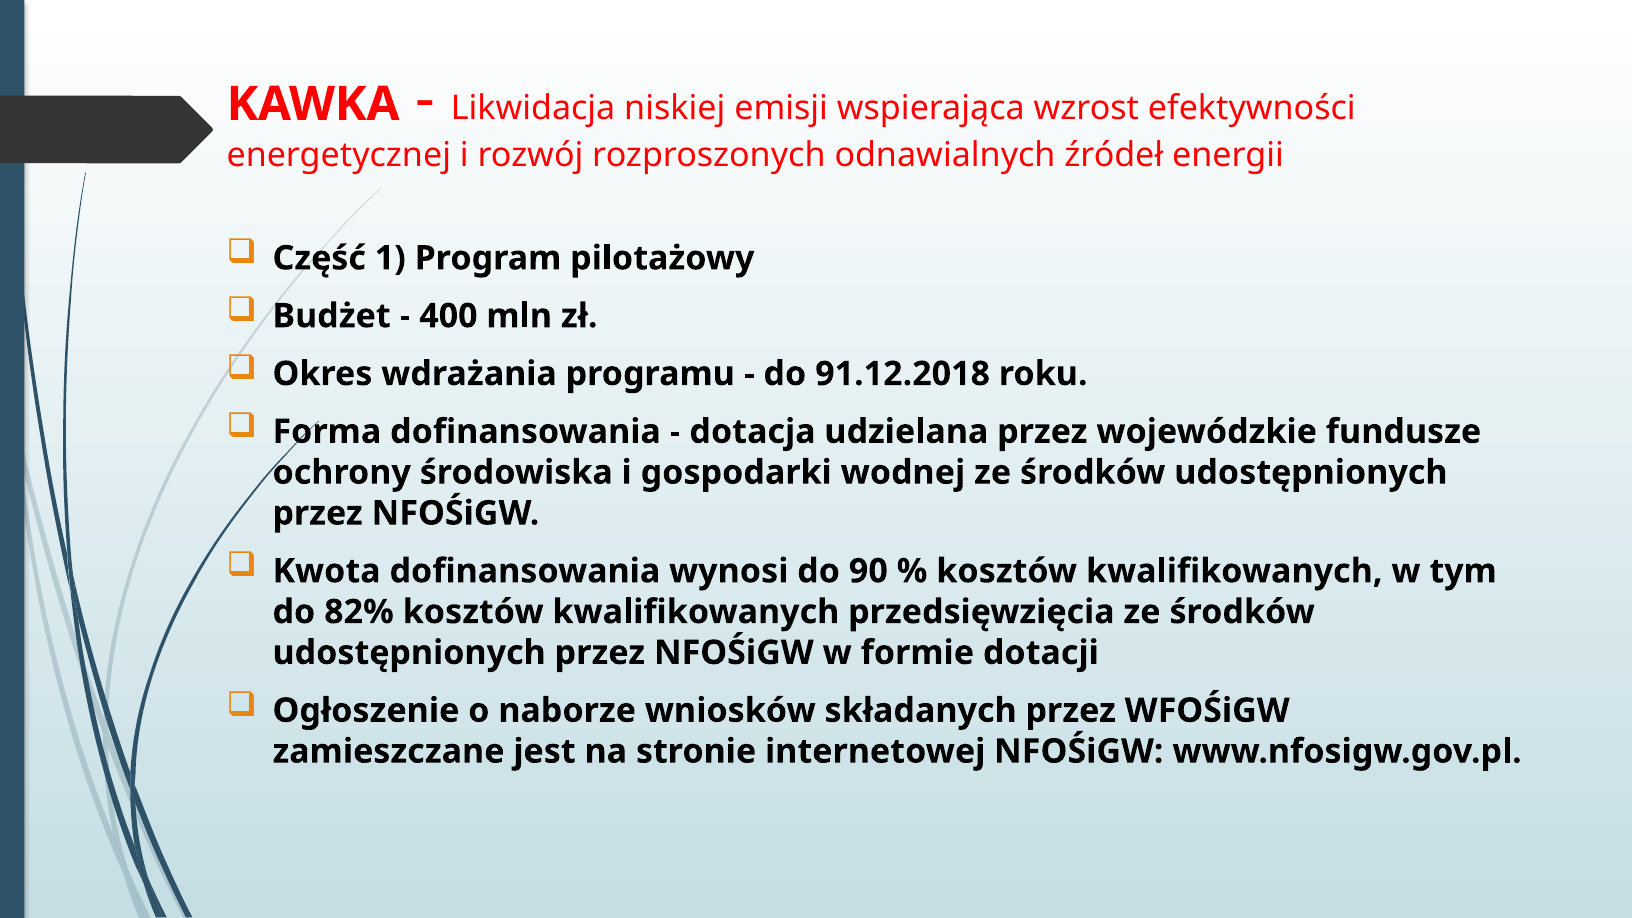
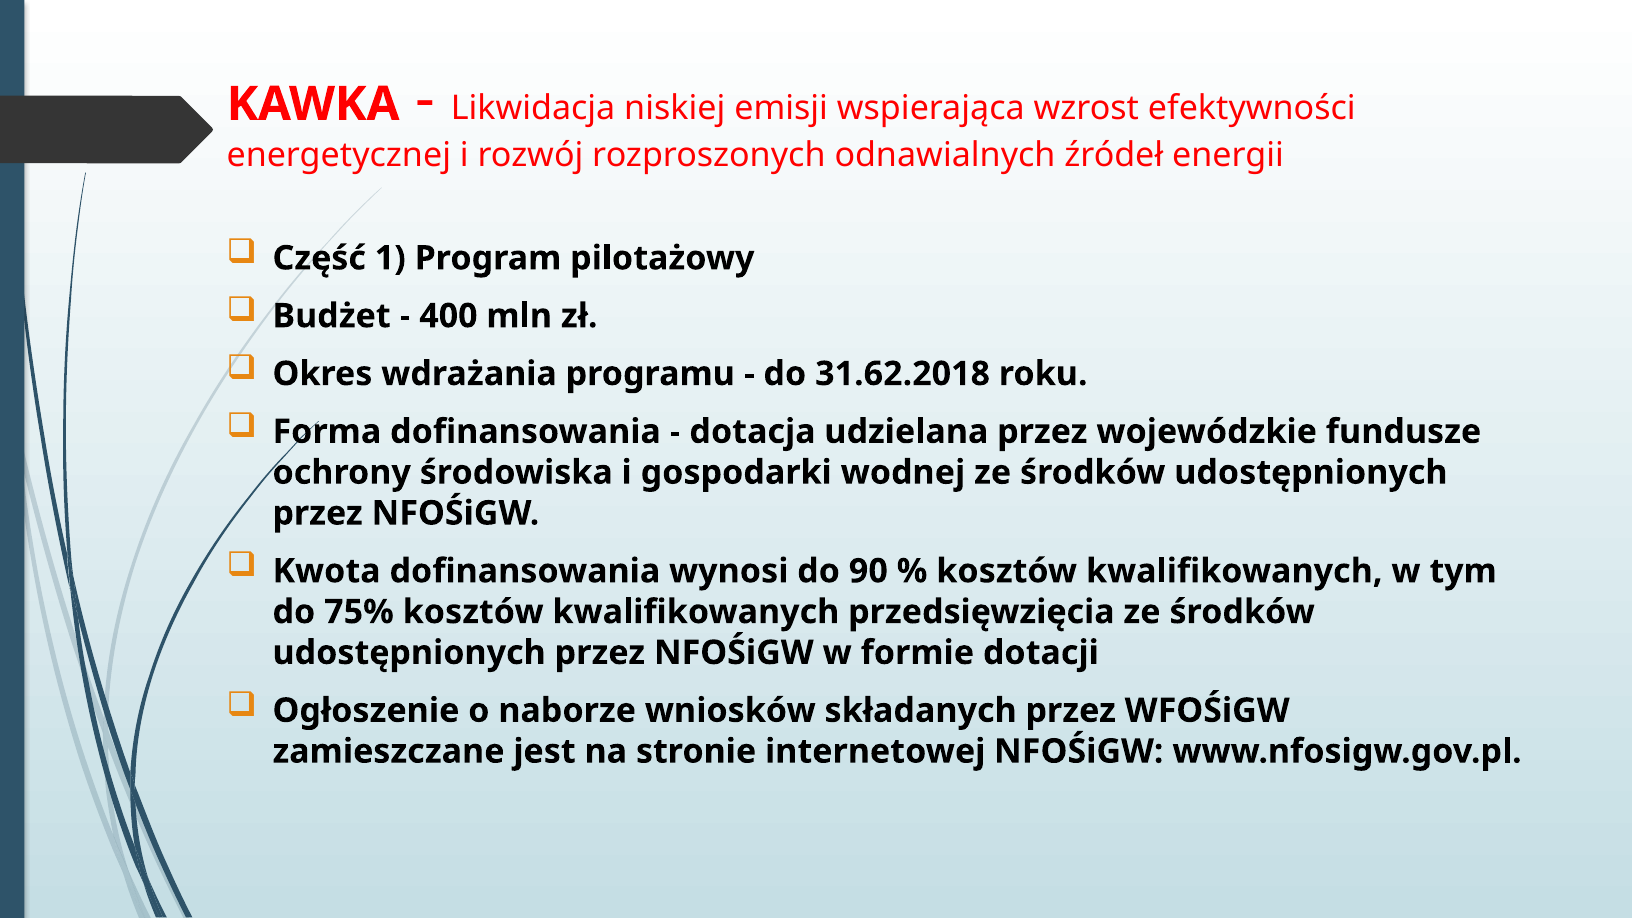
91.12.2018: 91.12.2018 -> 31.62.2018 (903, 374)
82%: 82% -> 75% (359, 612)
